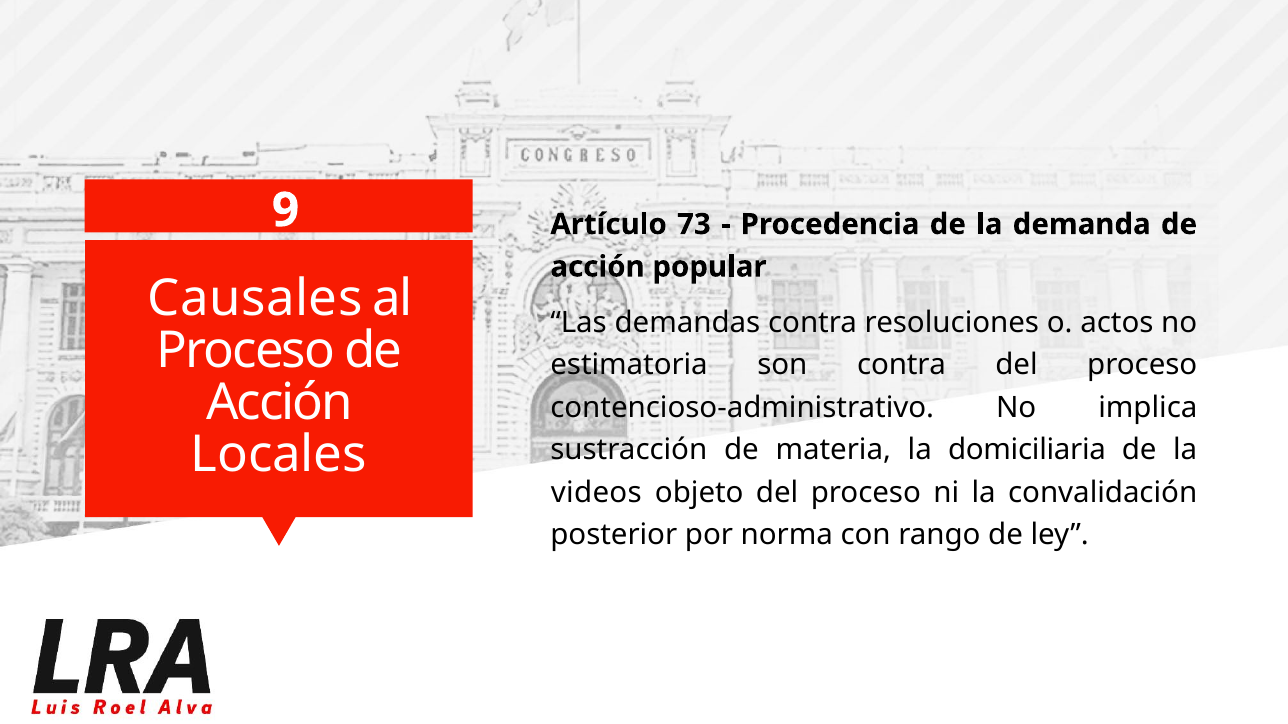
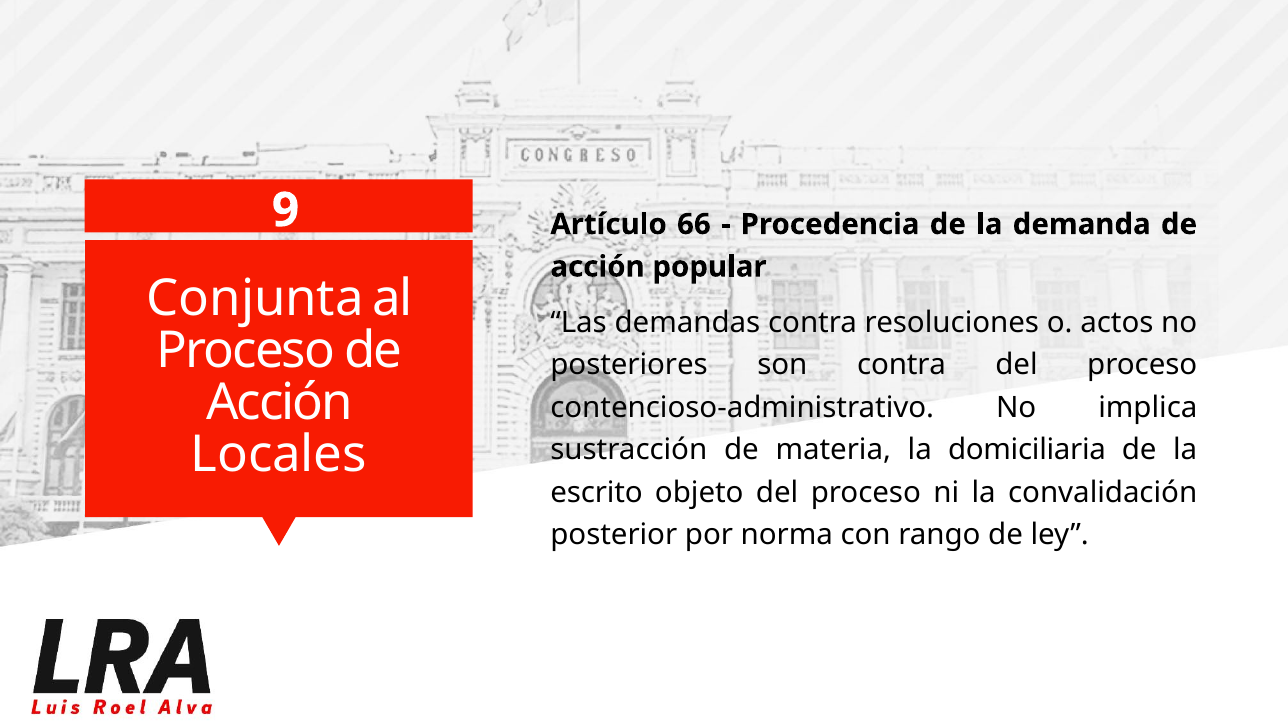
73: 73 -> 66 (694, 224)
Causales: Causales -> Conjunta (255, 299)
estimatoria: estimatoria -> posteriores (629, 365)
videos: videos -> escrito (597, 493)
